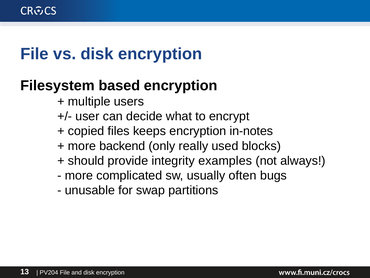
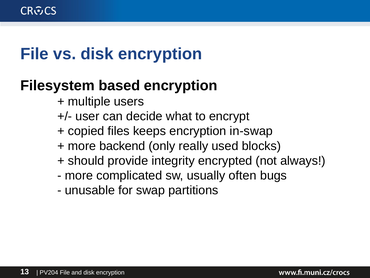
in-notes: in-notes -> in-swap (251, 131)
examples: examples -> encrypted (225, 160)
